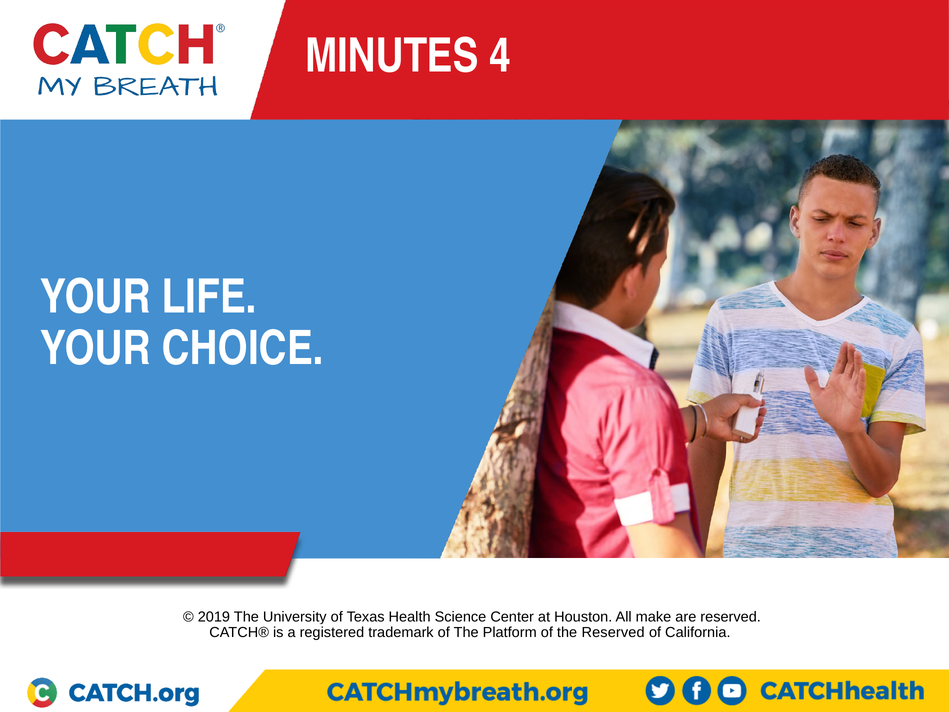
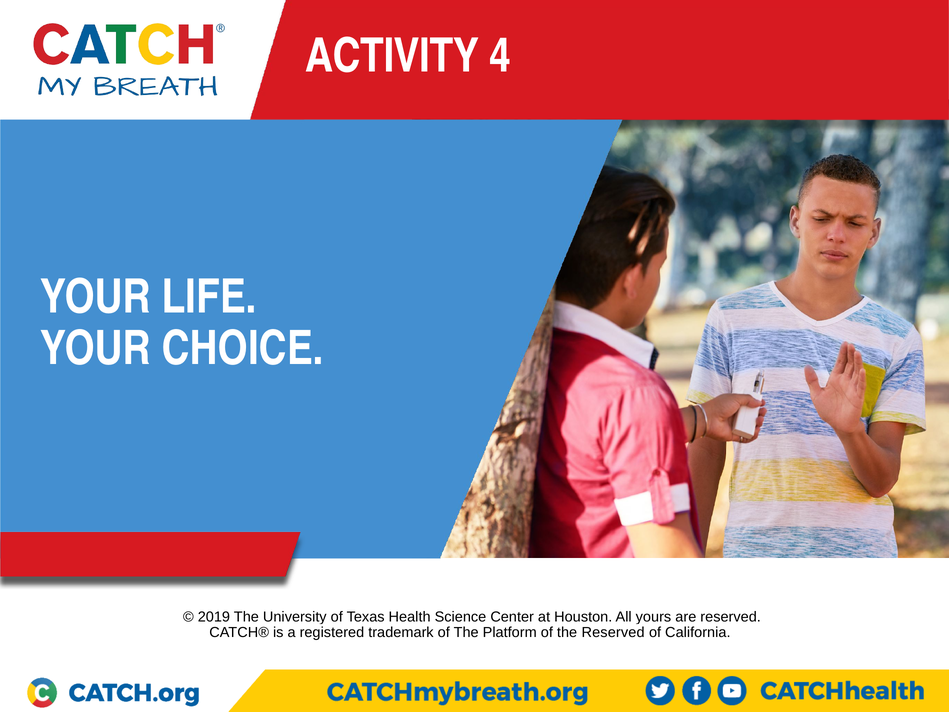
MINUTES: MINUTES -> ACTIVITY (392, 56)
make: make -> yours (653, 617)
